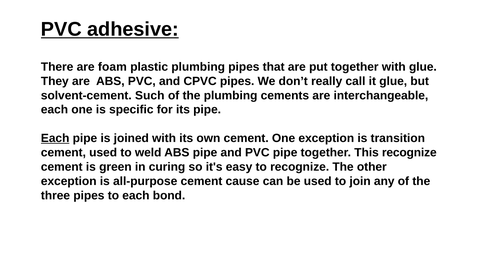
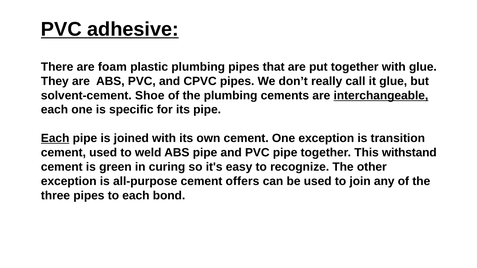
Such: Such -> Shoe (150, 96)
interchangeable underline: none -> present (381, 96)
This recognize: recognize -> withstand (409, 153)
cause: cause -> offers (242, 181)
